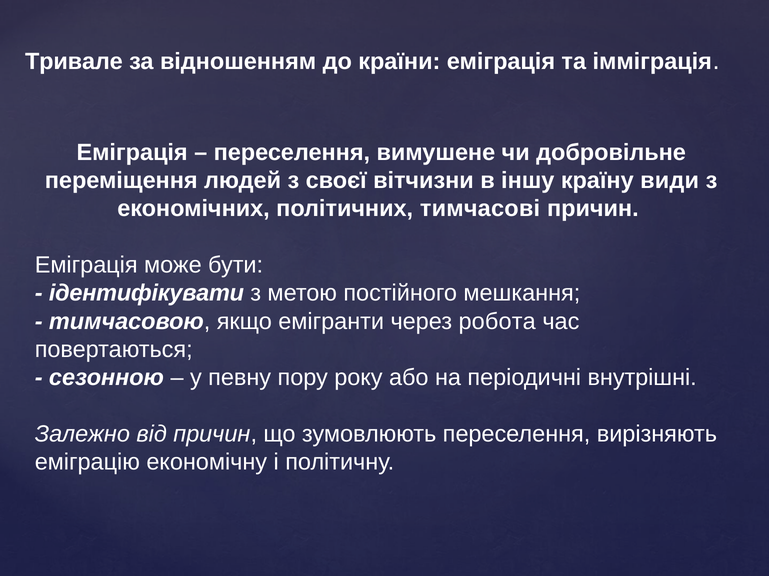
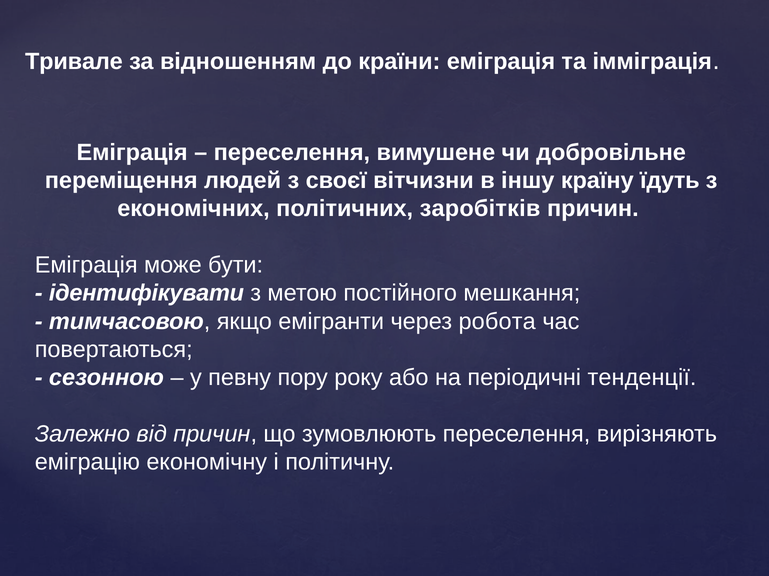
види: види -> їдуть (670, 181)
тимчасові: тимчасові -> заробітків (480, 209)
внутрішні: внутрішні -> тенденції (642, 378)
